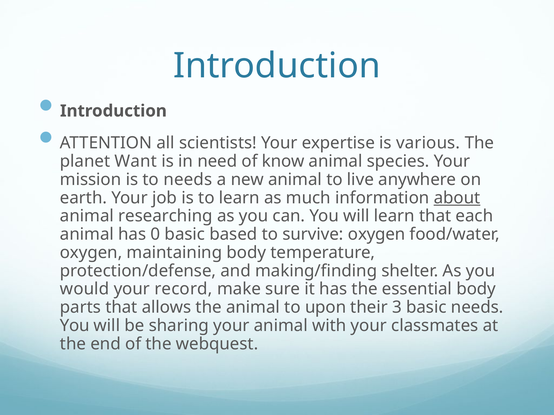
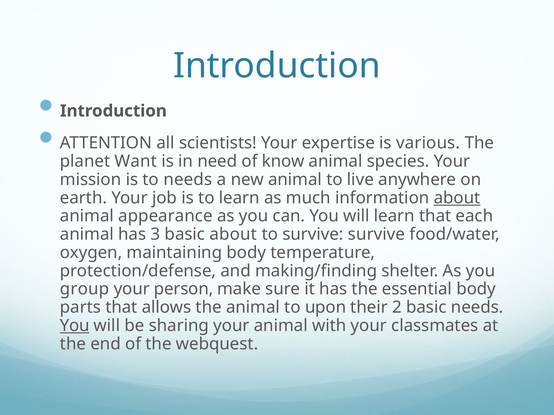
researching: researching -> appearance (165, 216)
0: 0 -> 3 (155, 235)
basic based: based -> about (233, 235)
survive oxygen: oxygen -> survive (377, 235)
would: would -> group (85, 289)
record: record -> person (184, 289)
3: 3 -> 2 (397, 308)
You underline: none -> present (75, 326)
